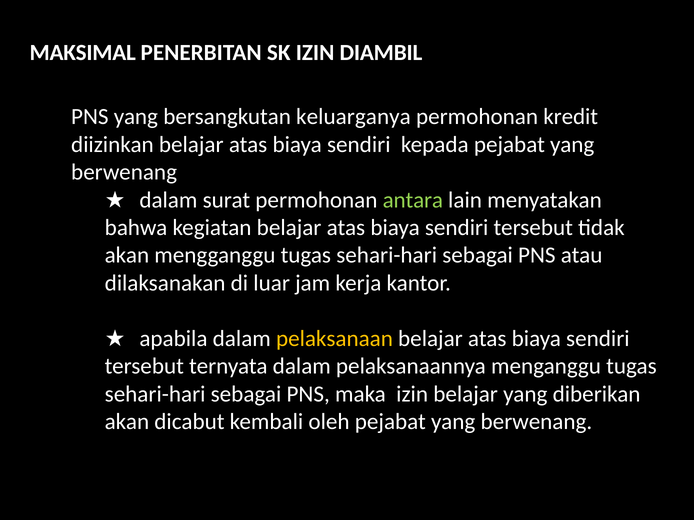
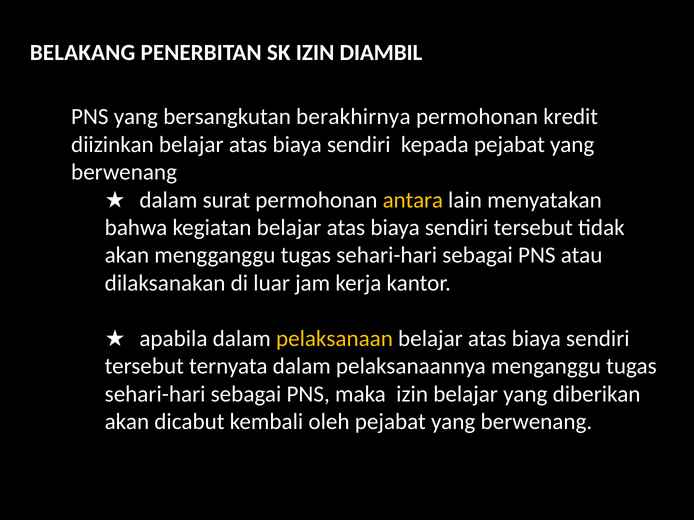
MAKSIMAL: MAKSIMAL -> BELAKANG (83, 53)
keluarganya: keluarganya -> berakhirnya (353, 117)
antara colour: light green -> yellow (413, 200)
